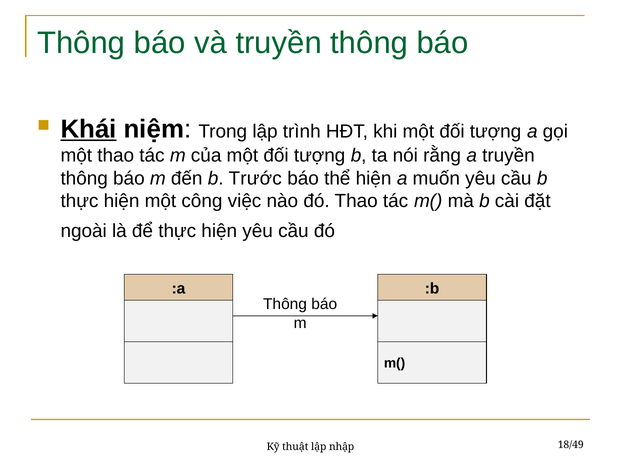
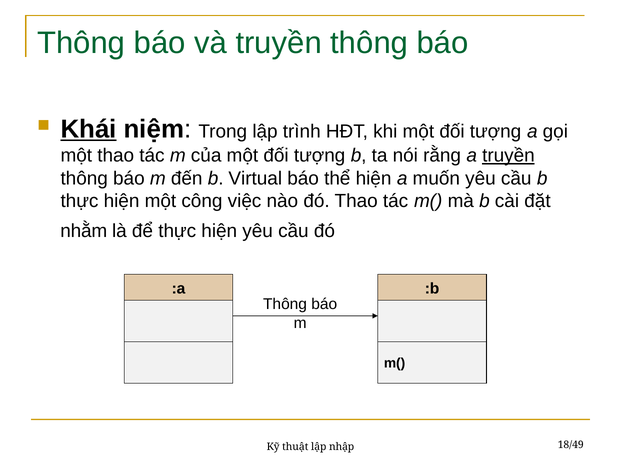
truyền underline: none -> present (508, 156)
Trước: Trước -> Virtual (255, 178)
ngoài: ngoài -> nhằm (84, 231)
